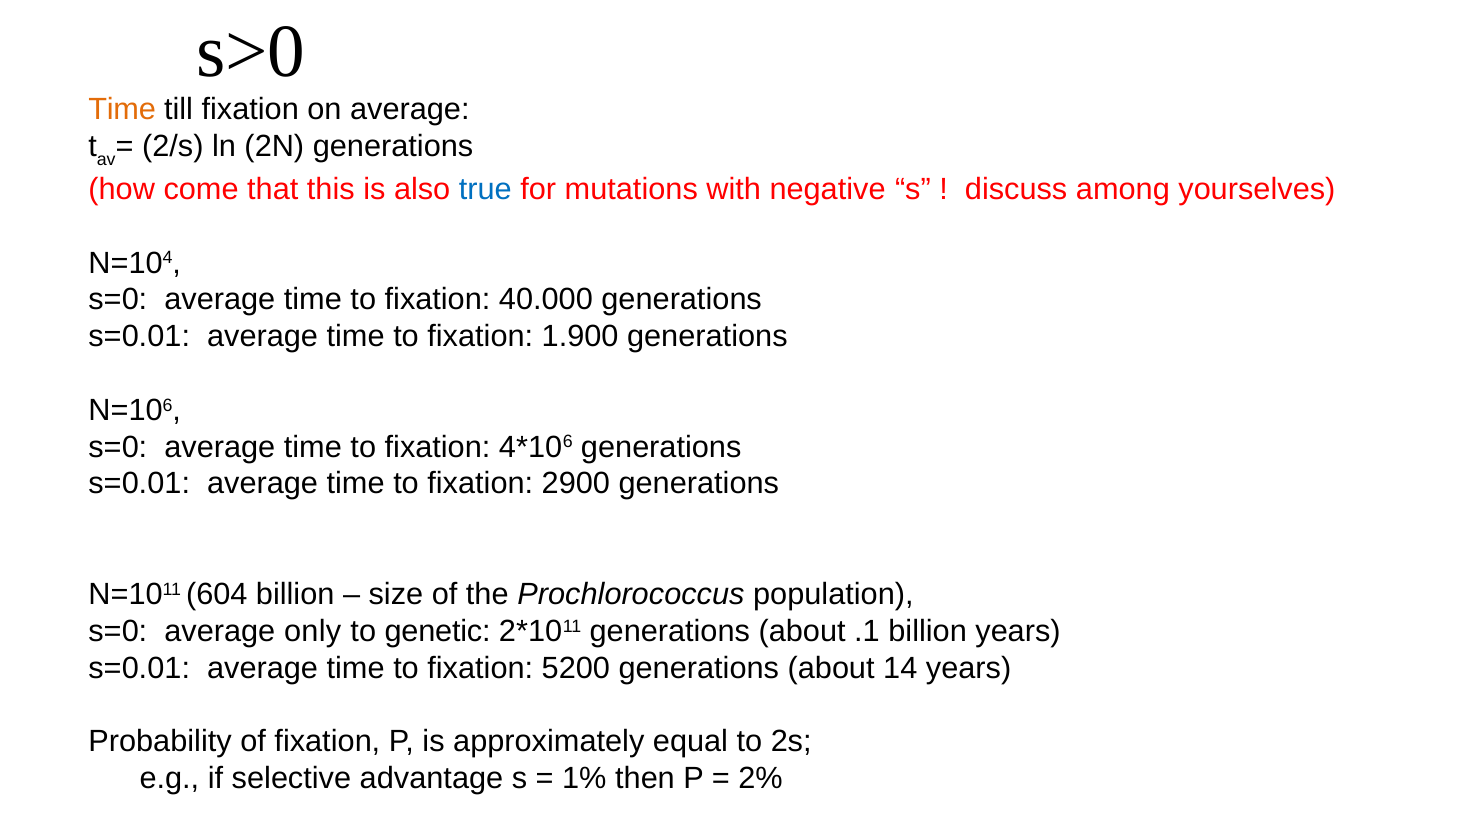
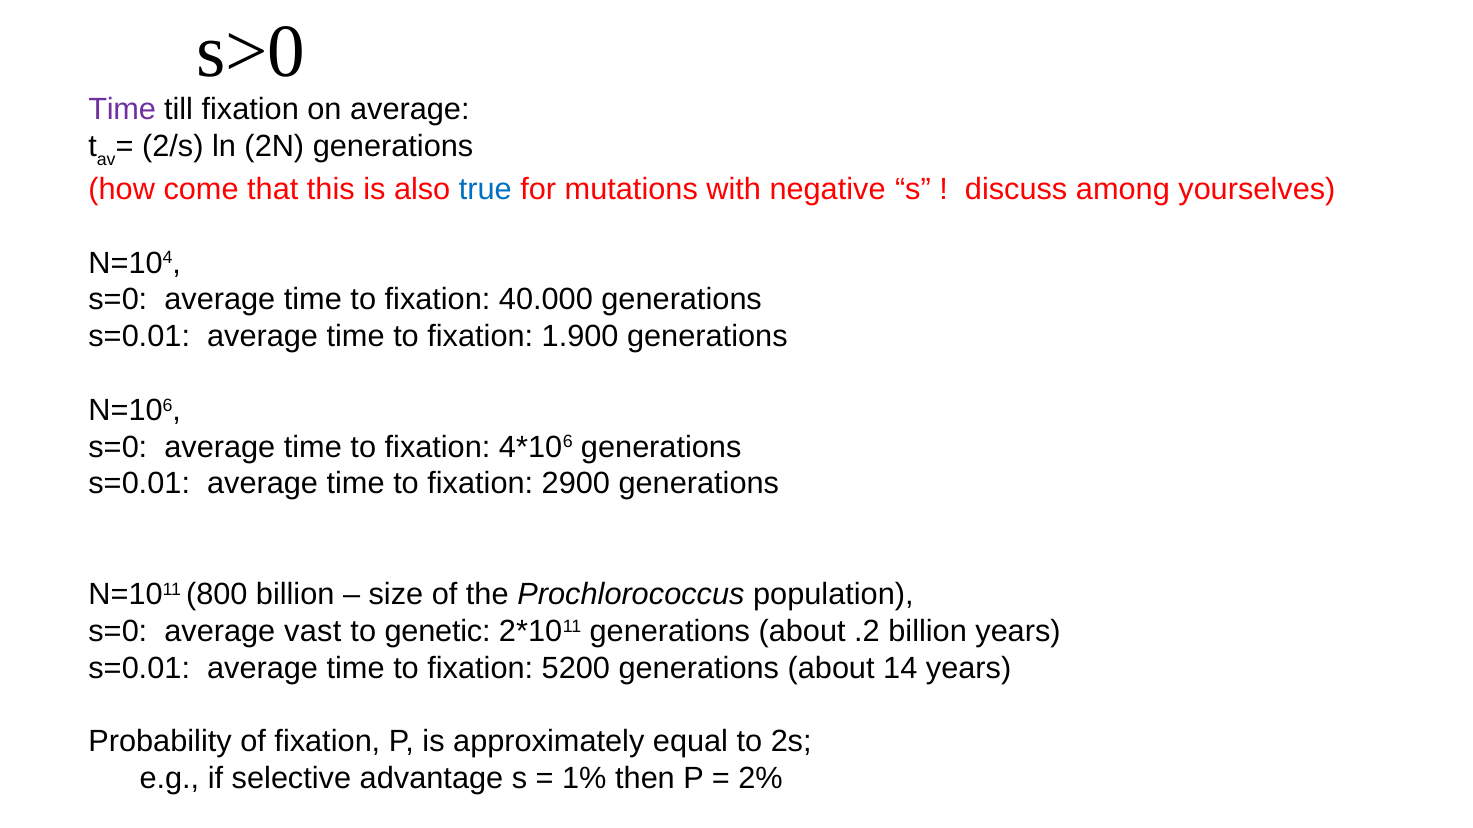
Time colour: orange -> purple (122, 109)
604: 604 -> 800 (217, 595)
only: only -> vast (313, 632)
.1: .1 -> .2 (867, 632)
